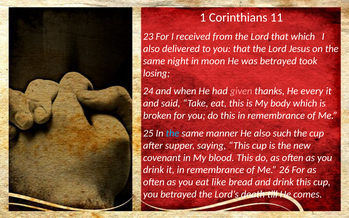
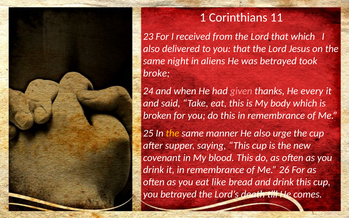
moon: moon -> aliens (213, 61)
losing: losing -> broke (156, 73)
the colour: light blue -> yellow (173, 133)
such: such -> urge (282, 133)
